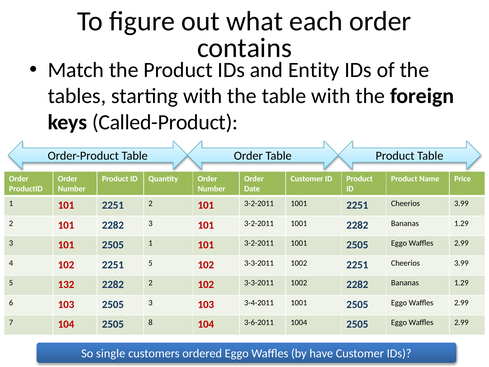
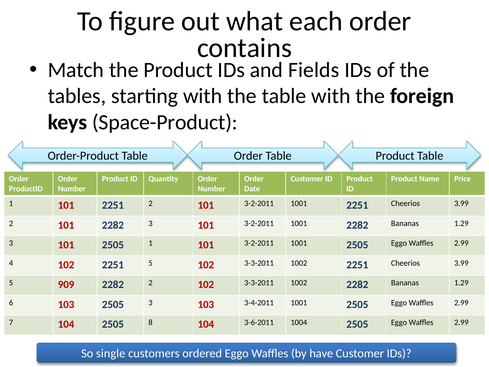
Entity: Entity -> Fields (314, 70)
Called-Product: Called-Product -> Space-Product (165, 122)
132: 132 -> 909 (66, 284)
